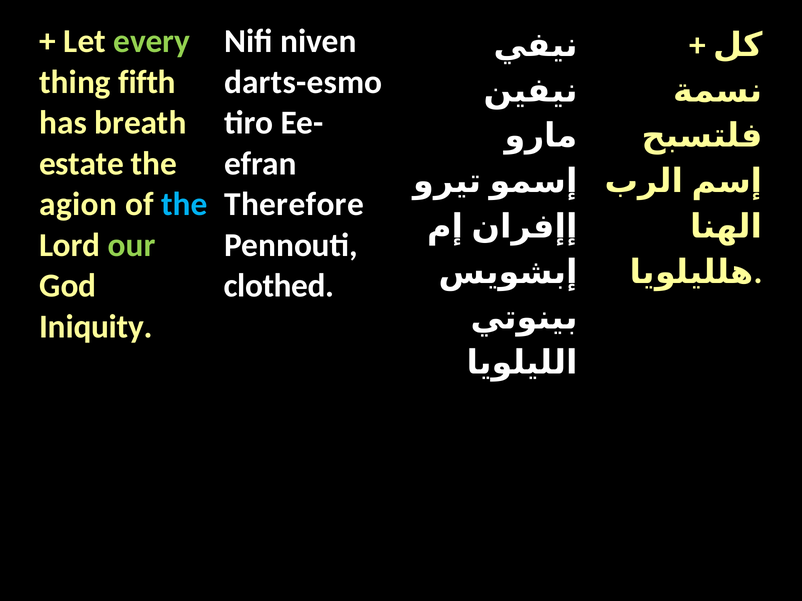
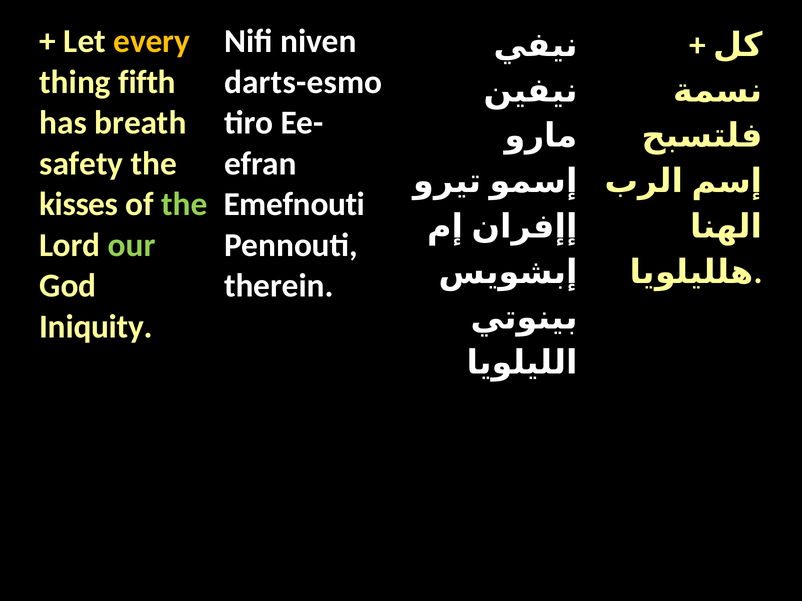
every colour: light green -> yellow (152, 41)
estate: estate -> safety (81, 164)
agion: agion -> kisses (79, 205)
the colour: light blue -> light green (184, 205)
Therefore: Therefore -> Emefnouti (294, 205)
clothed: clothed -> therein (279, 286)
